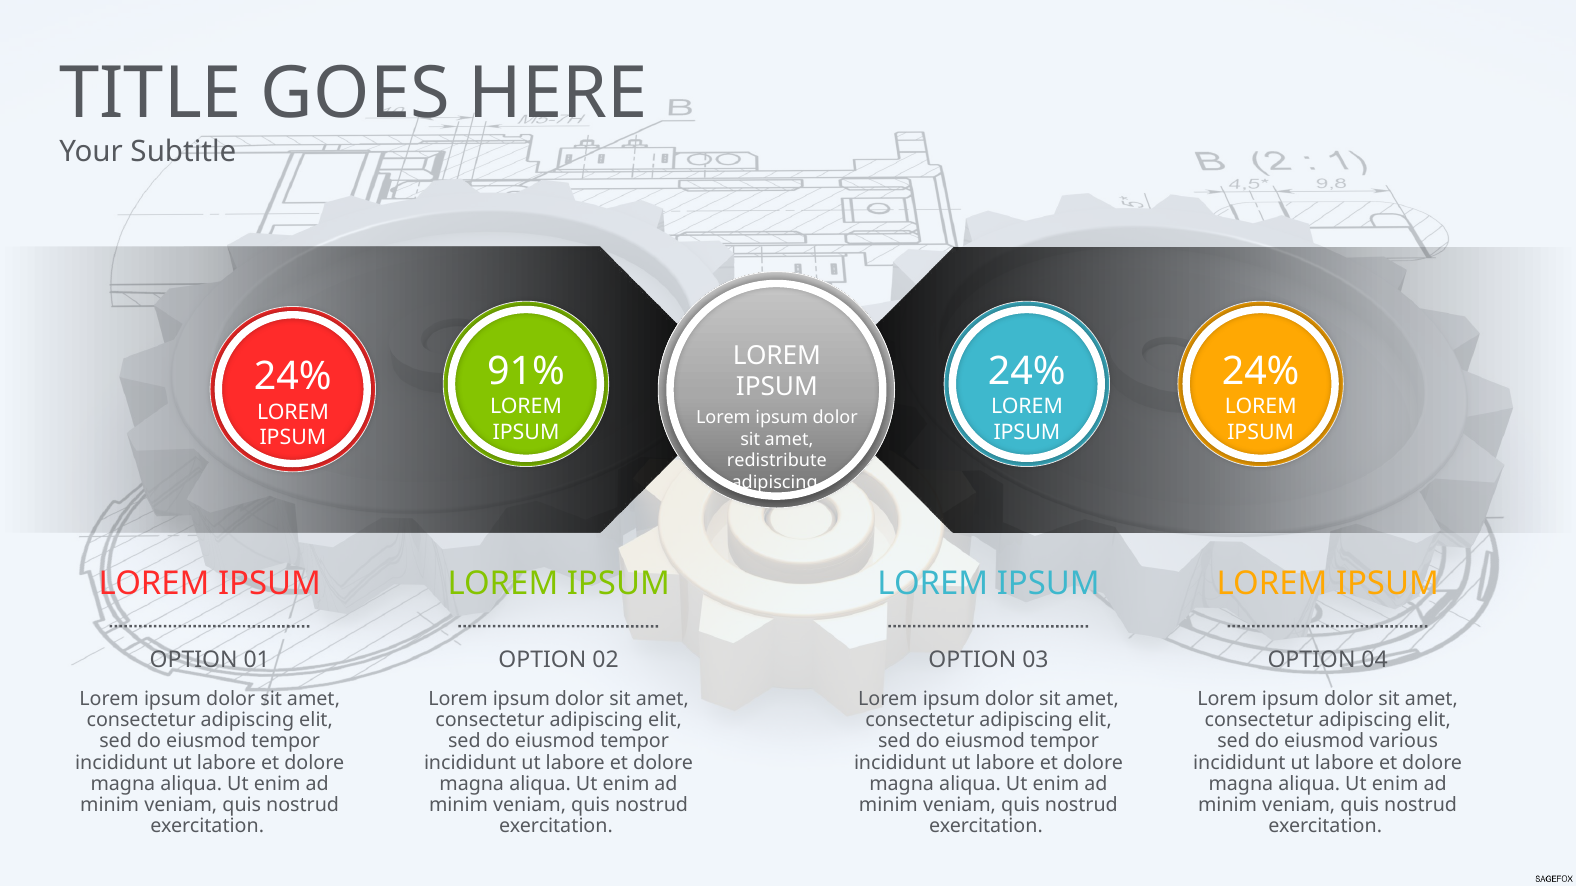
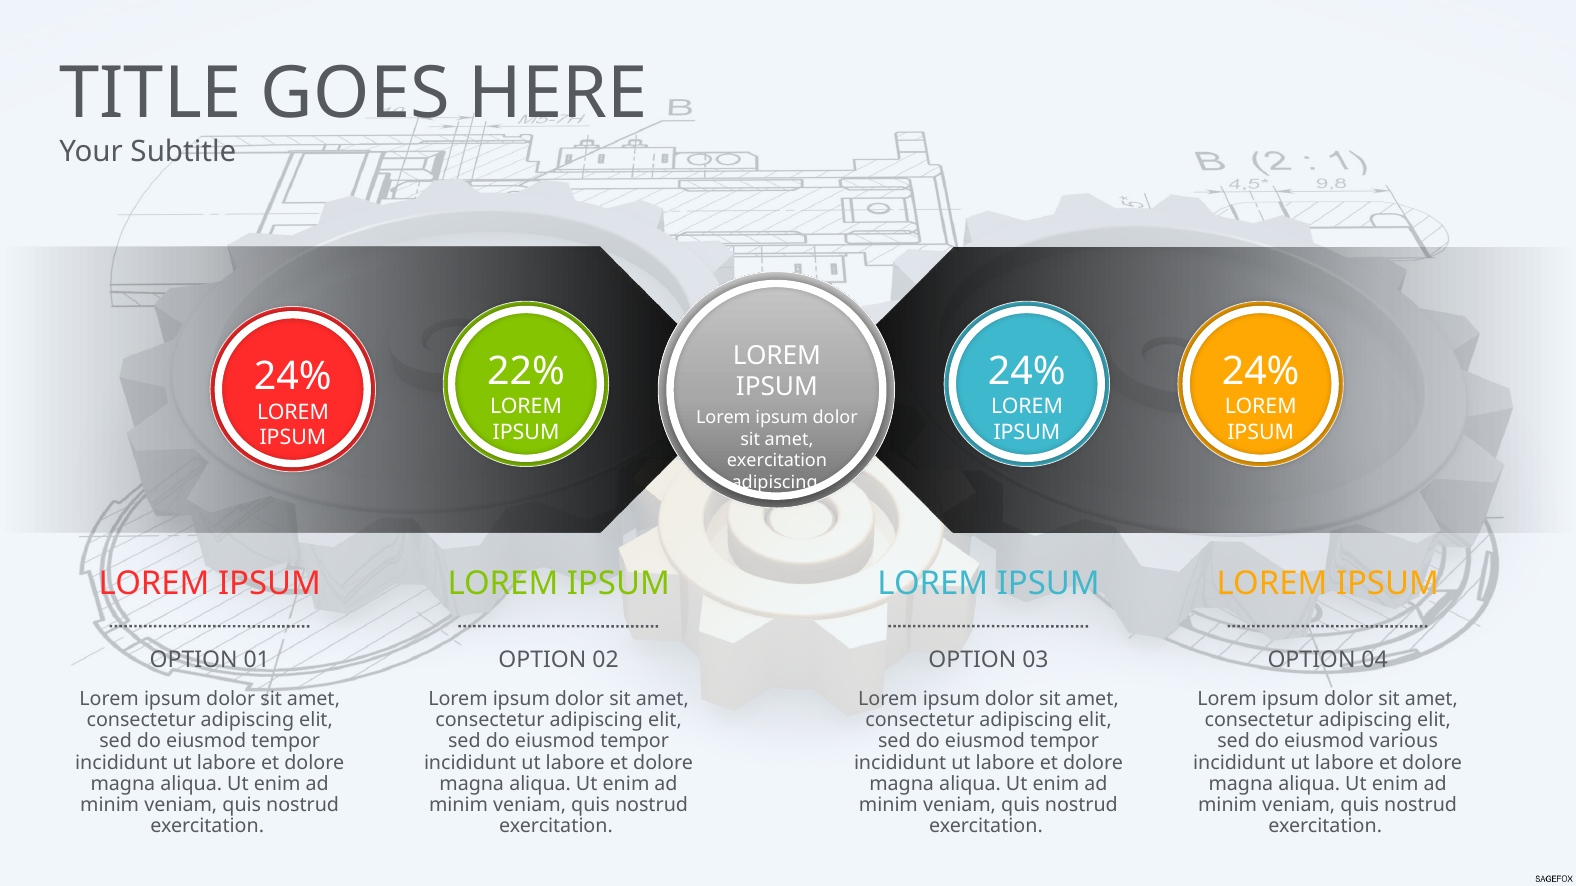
91%: 91% -> 22% (526, 372)
redistribute: redistribute -> exercitation (777, 461)
